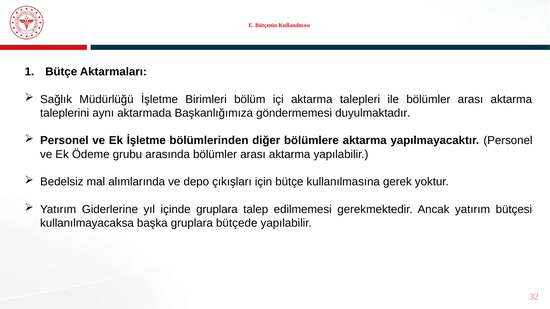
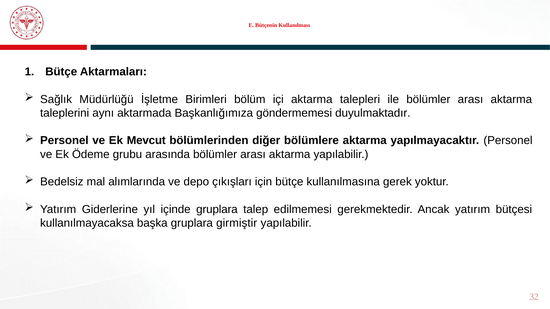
Ek İşletme: İşletme -> Mevcut (146, 141)
bütçede: bütçede -> girmiştir (237, 223)
